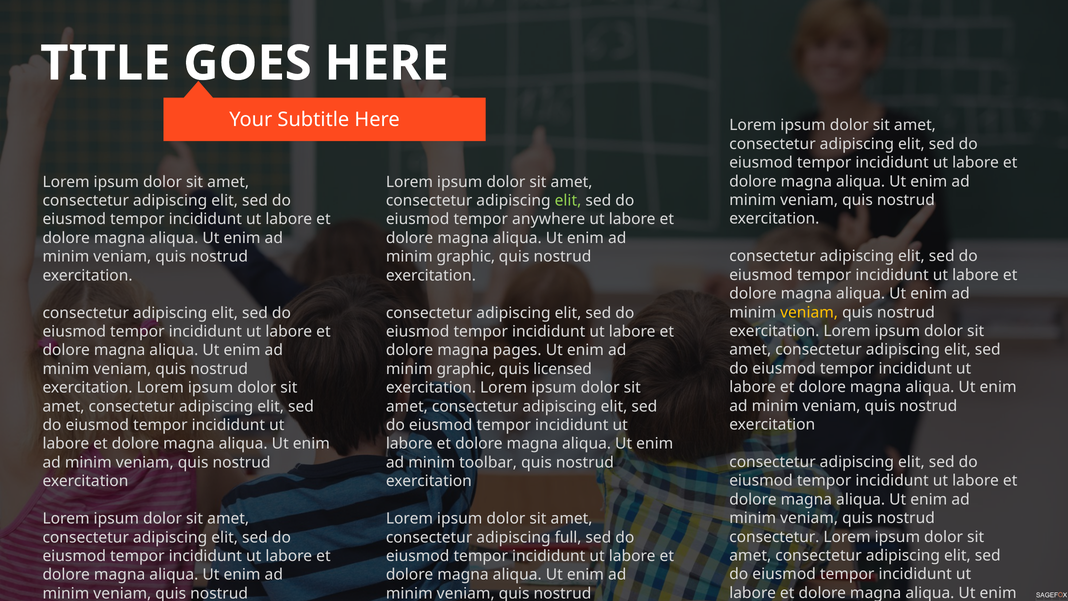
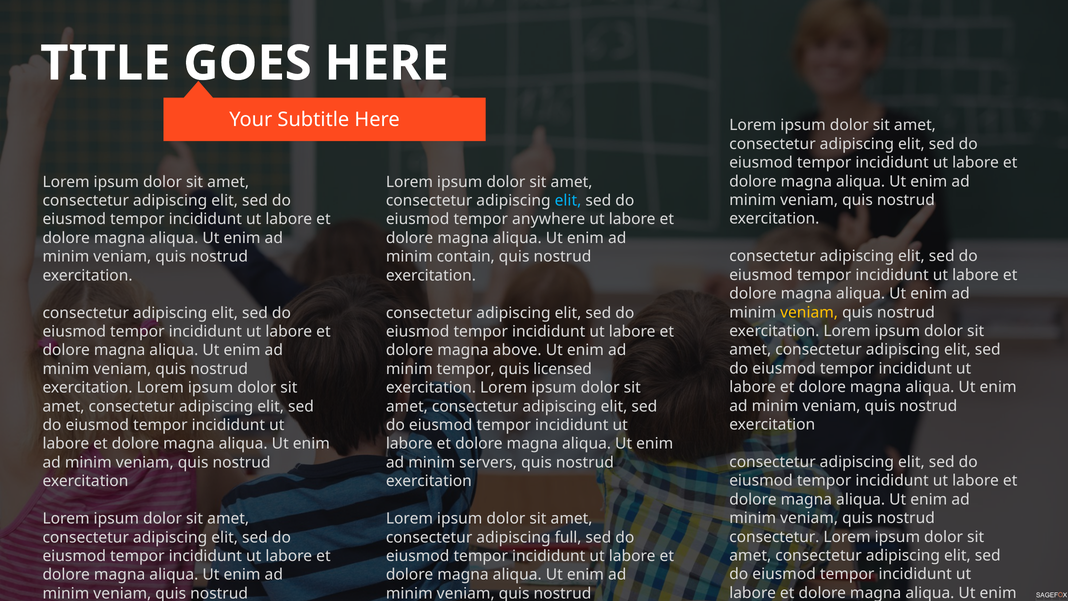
elit colour: light green -> light blue (568, 201)
graphic: graphic -> contain (466, 257)
pages: pages -> above (517, 350)
graphic: graphic -> tempor (466, 369)
toolbar: toolbar -> servers (488, 462)
